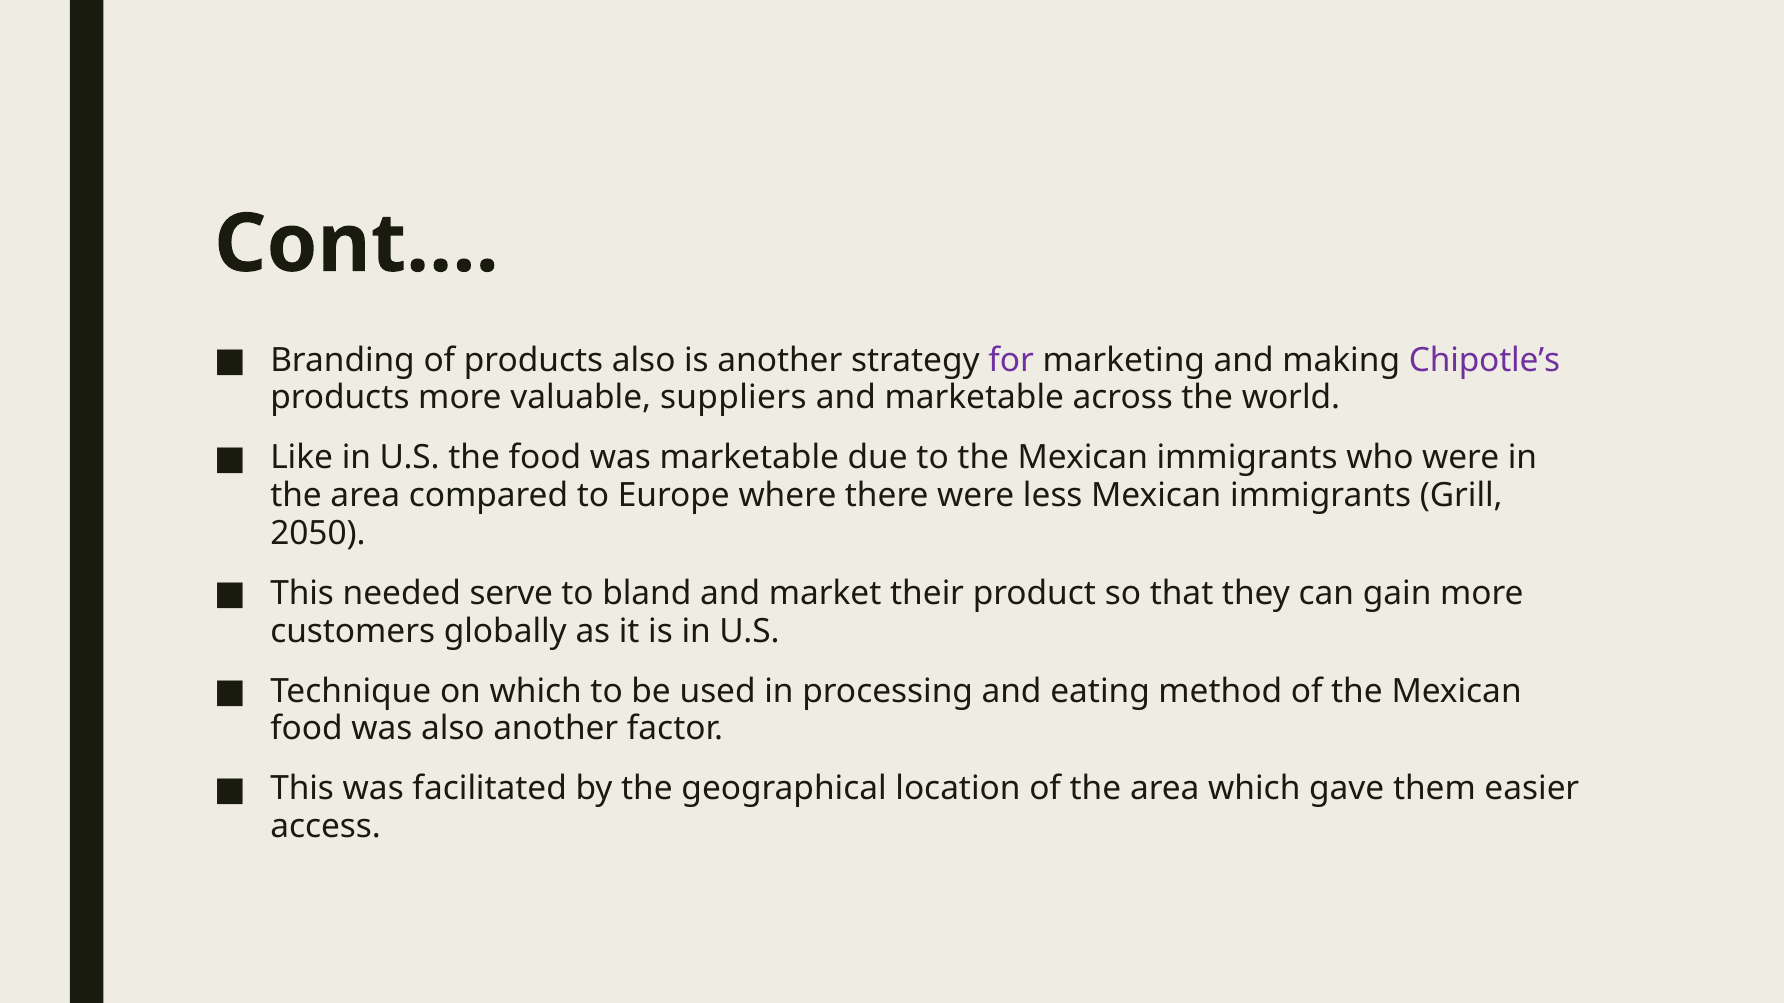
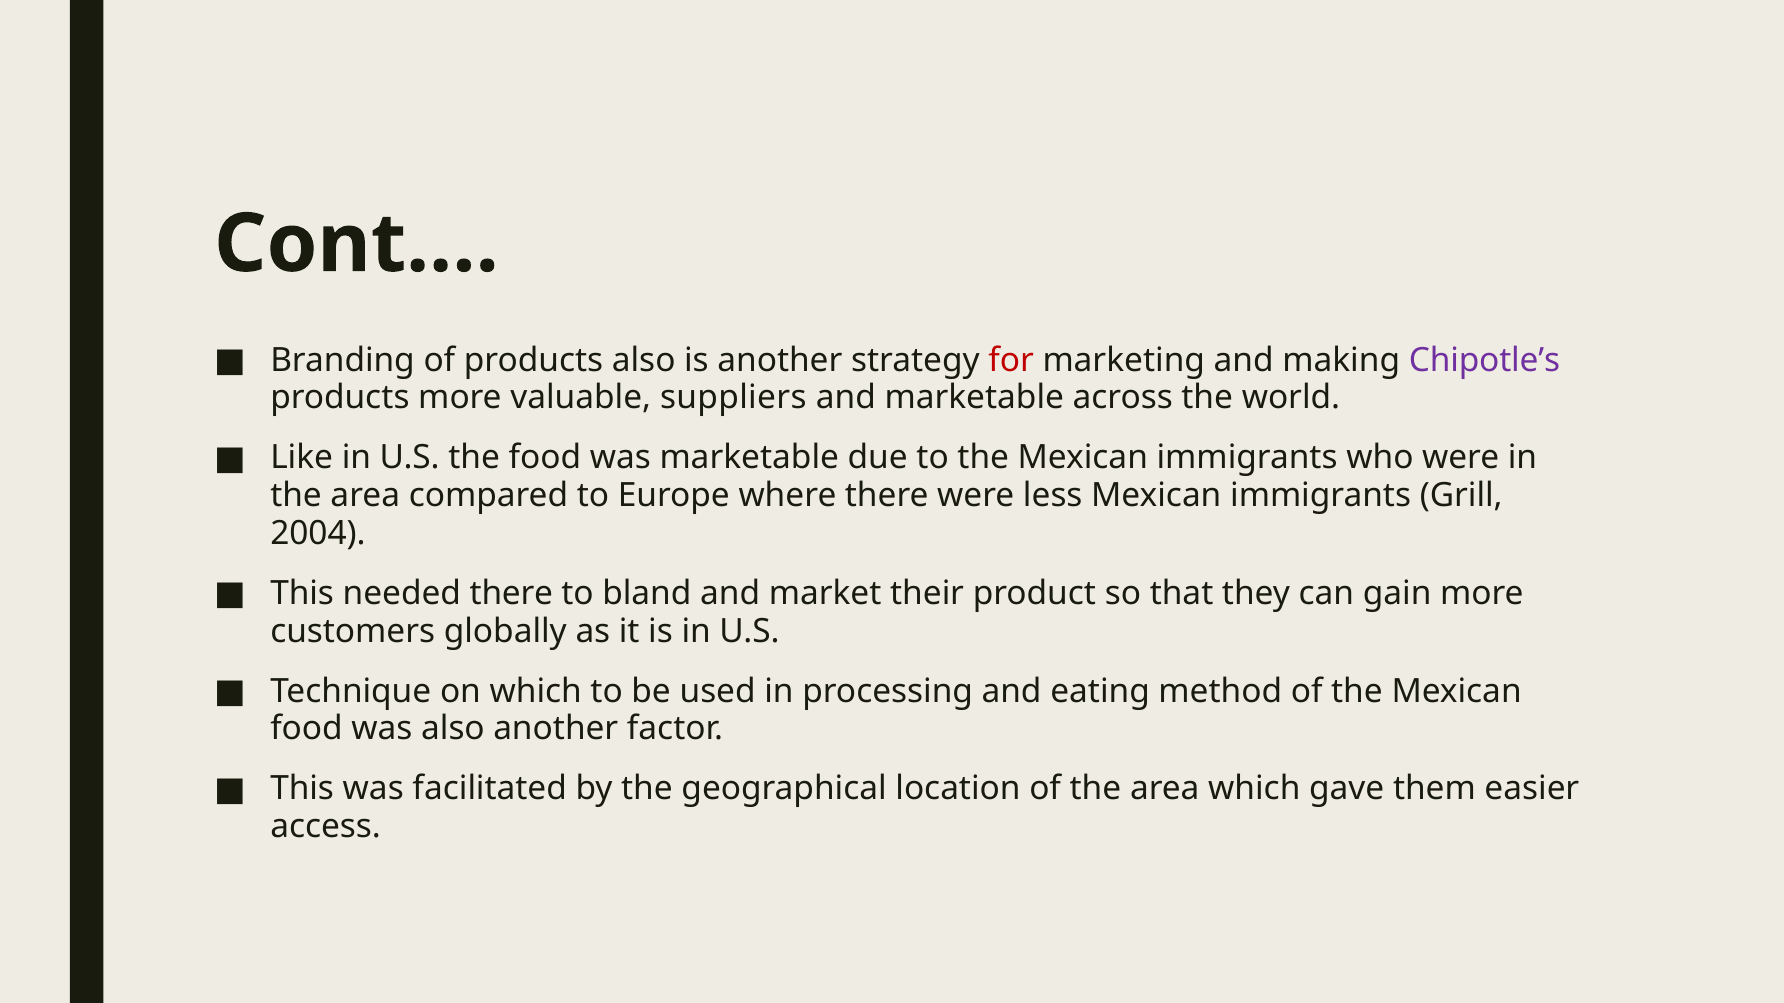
for colour: purple -> red (1011, 360)
2050: 2050 -> 2004 (318, 534)
needed serve: serve -> there (511, 594)
